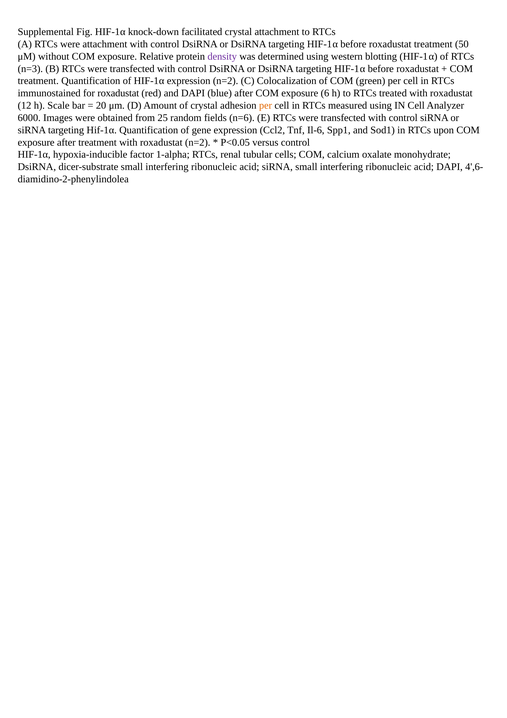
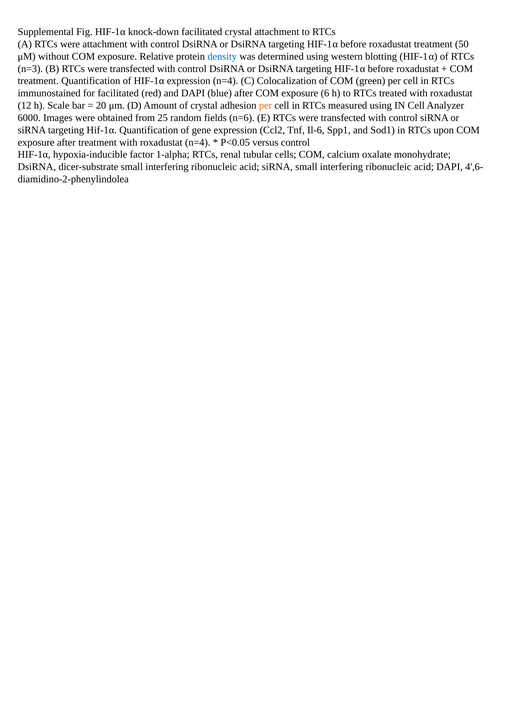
density colour: purple -> blue (222, 56)
expression n=2: n=2 -> n=4 (226, 81)
for roxadustat: roxadustat -> facilitated (118, 93)
roxadustat n=2: n=2 -> n=4 (198, 142)
